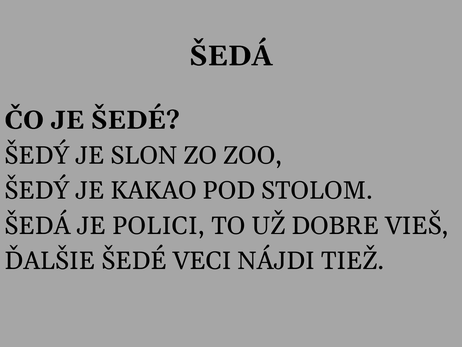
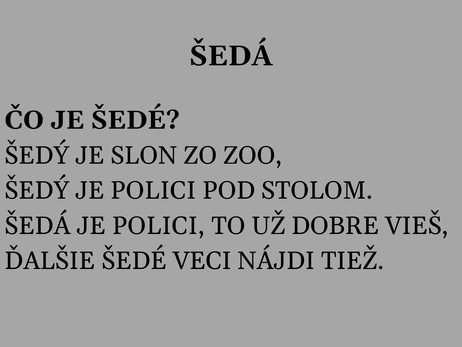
ŠEDÝ JE KAKAO: KAKAO -> POLICI (153, 190)
